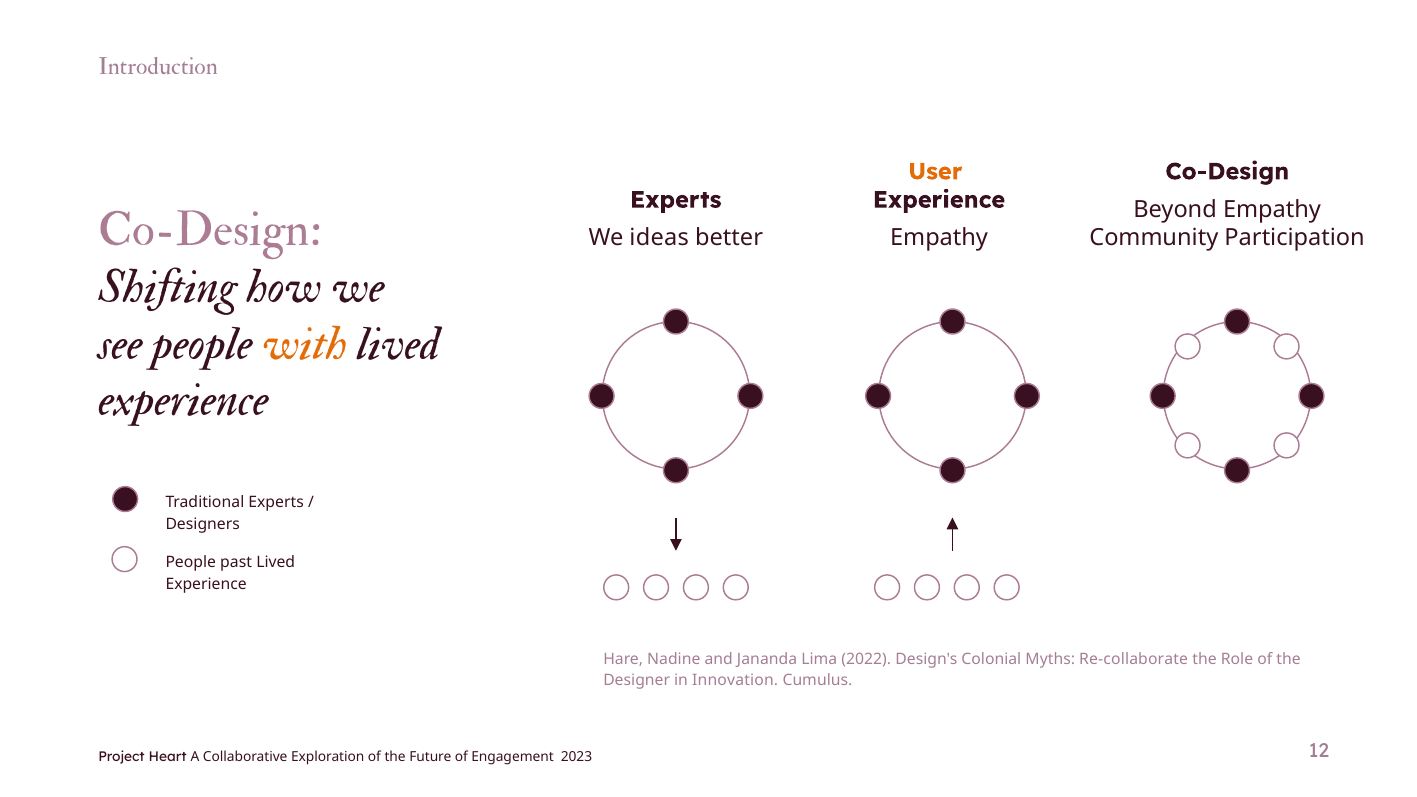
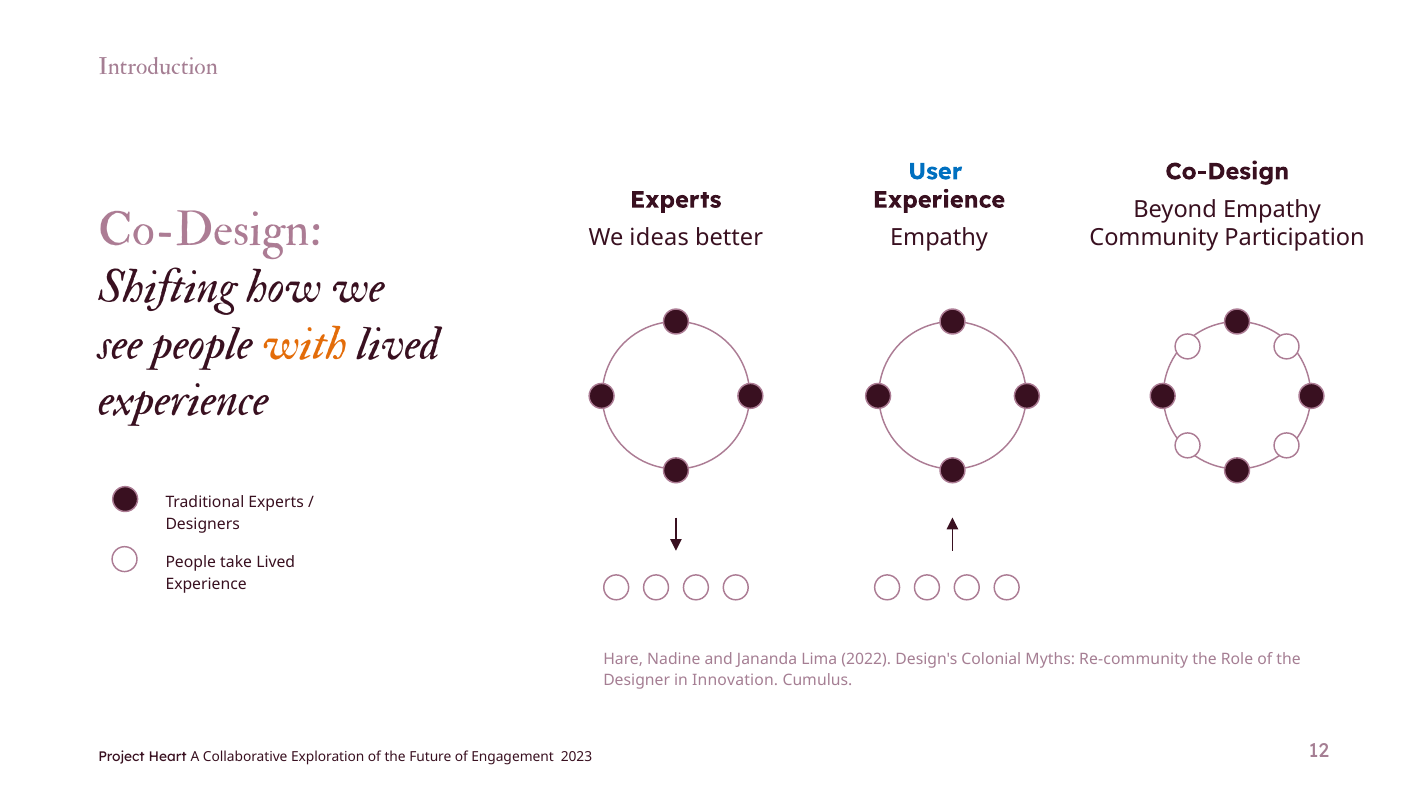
User colour: orange -> blue (935, 172)
past: past -> take (236, 563)
Re-collaborate: Re-collaborate -> Re-community (1134, 659)
